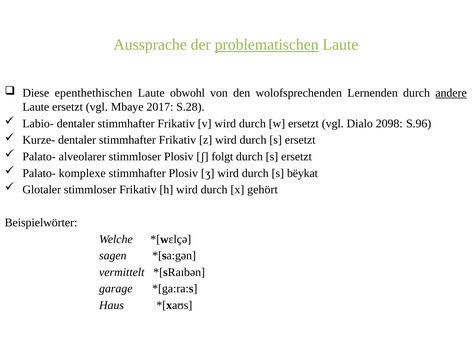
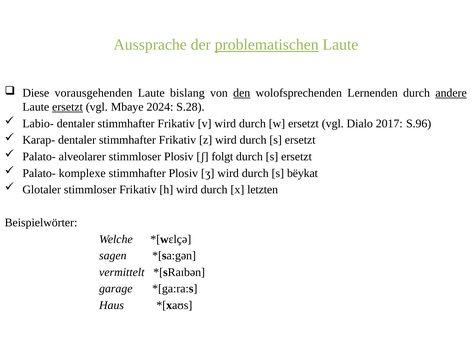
epenthethischen: epenthethischen -> vorausgehenden (94, 93)
obwohl: obwohl -> bislang (187, 93)
den underline: none -> present (242, 93)
ersetzt underline: none -> present (68, 107)
2017: 2017 -> 2024 (160, 107)
2098: 2098 -> 2017 (389, 124)
Kurze-: Kurze- -> Karap- (39, 140)
gehört: gehört -> letzten (263, 190)
